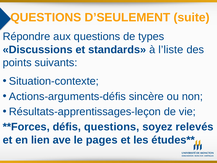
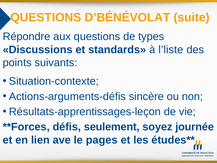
D’SEULEMENT: D’SEULEMENT -> D’BÉNÉVOLAT (127, 17)
défis questions: questions -> seulement (112, 127)
relevés: relevés -> journée (195, 127)
